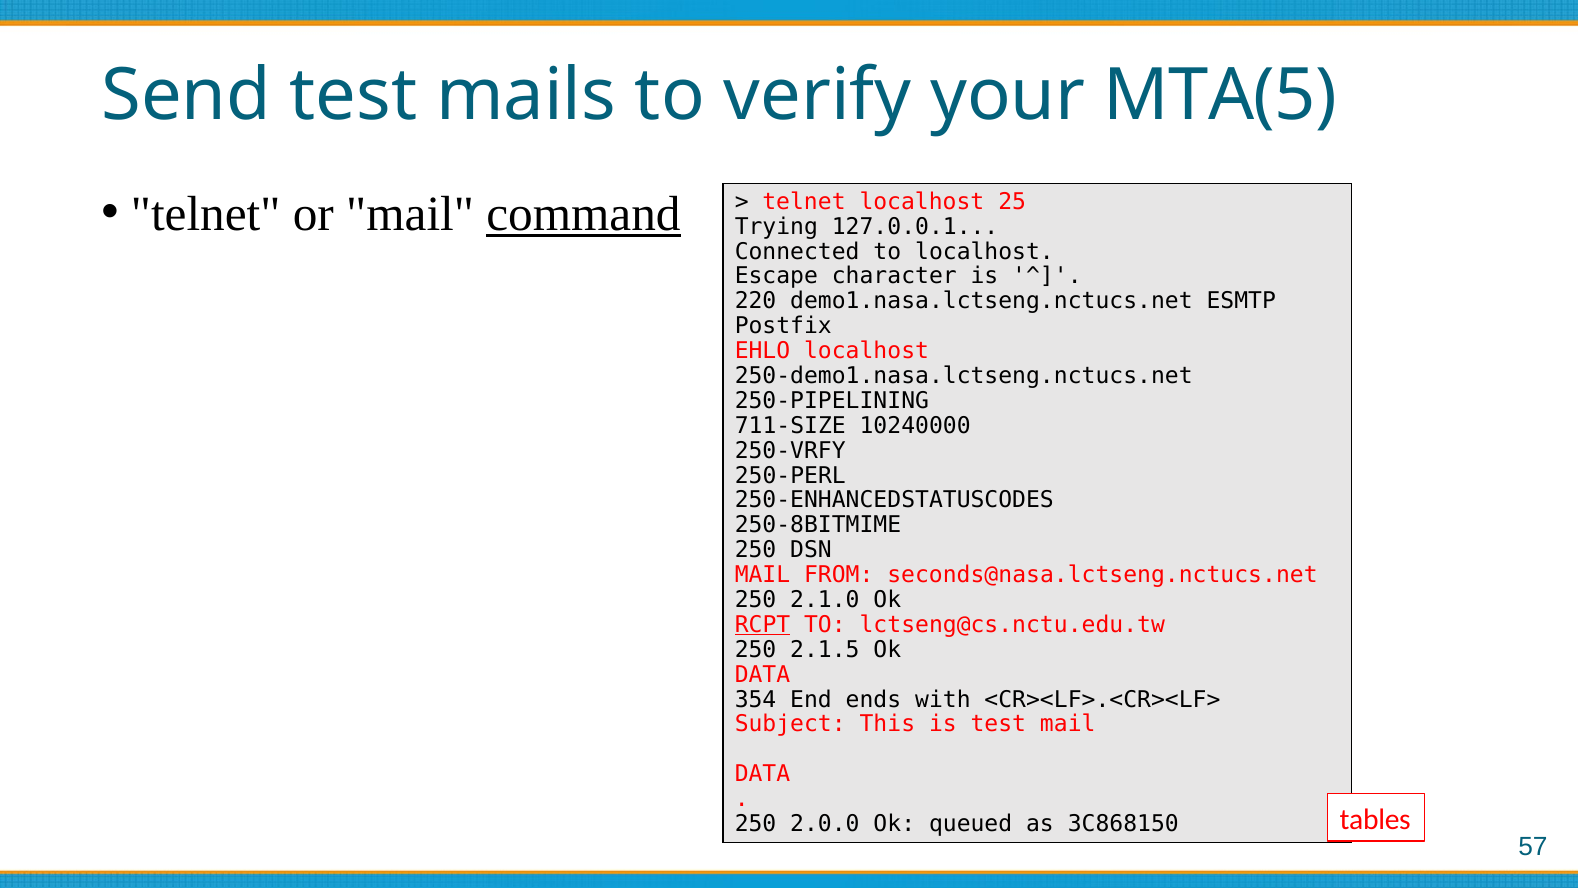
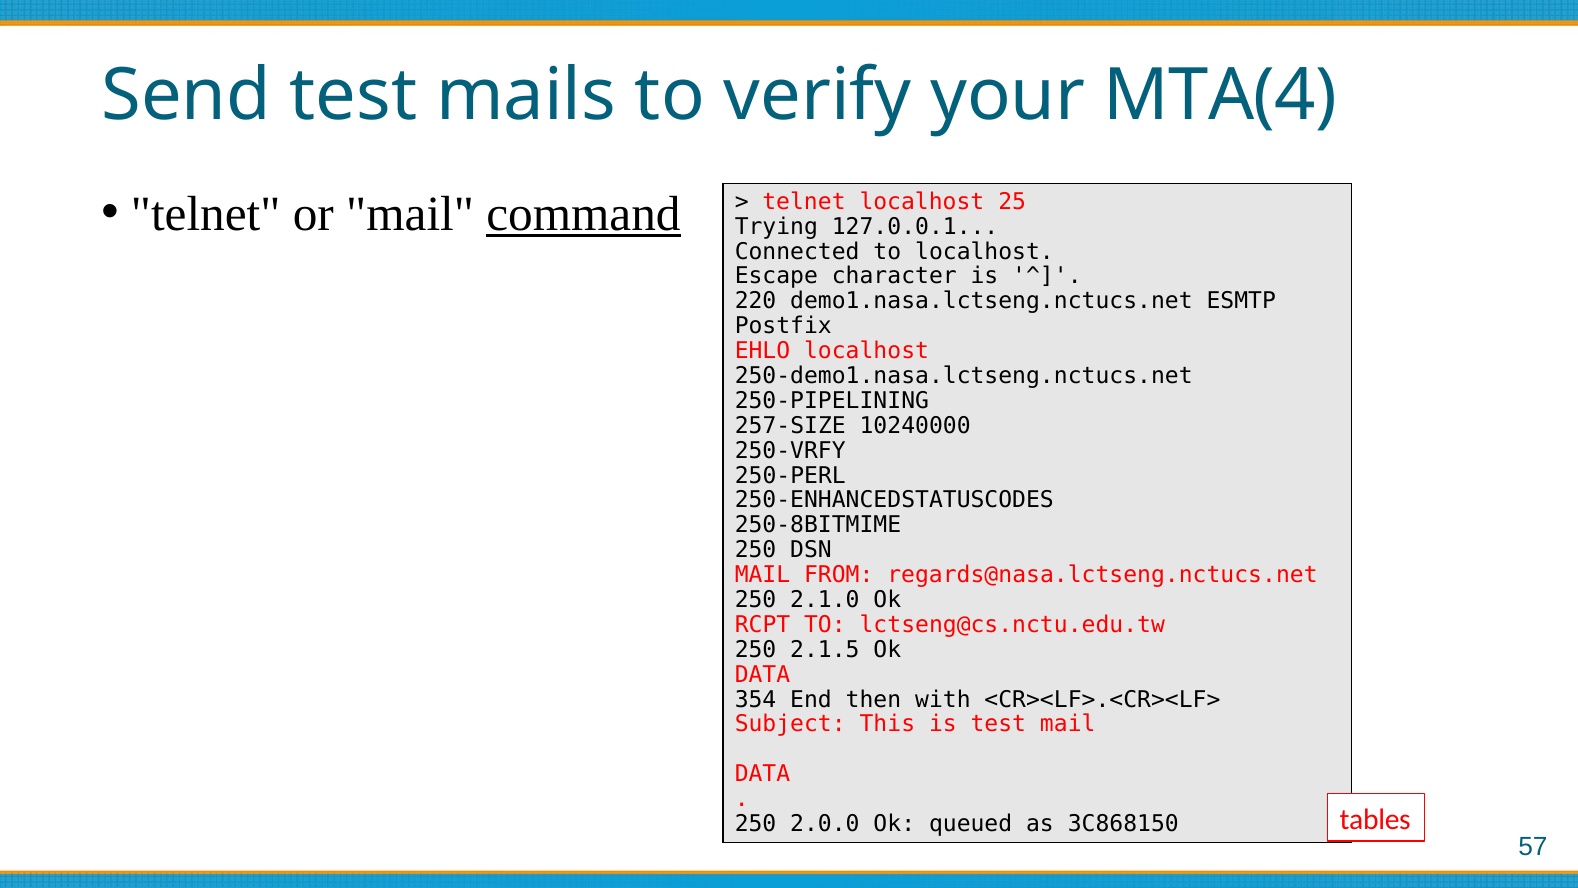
MTA(5: MTA(5 -> MTA(4 (1220, 96)
711-SIZE: 711-SIZE -> 257-SIZE (790, 425)
seconds@nasa.lctseng.nctucs.net: seconds@nasa.lctseng.nctucs.net -> regards@nasa.lctseng.nctucs.net (1102, 575)
RCPT underline: present -> none (763, 625)
ends: ends -> then (873, 699)
